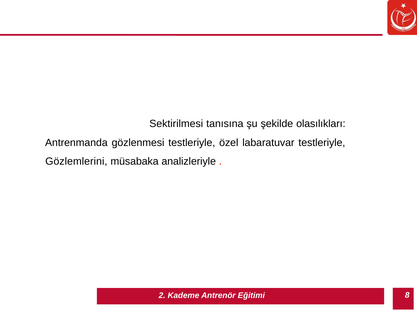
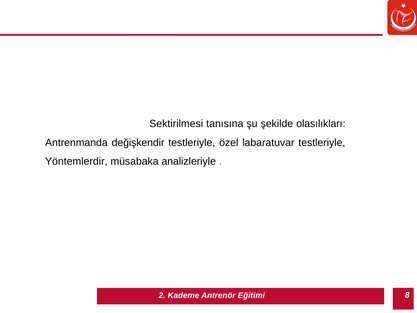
gözlenmesi: gözlenmesi -> değişkendir (138, 143)
Gözlemlerini: Gözlemlerini -> Yöntemlerdir (76, 161)
